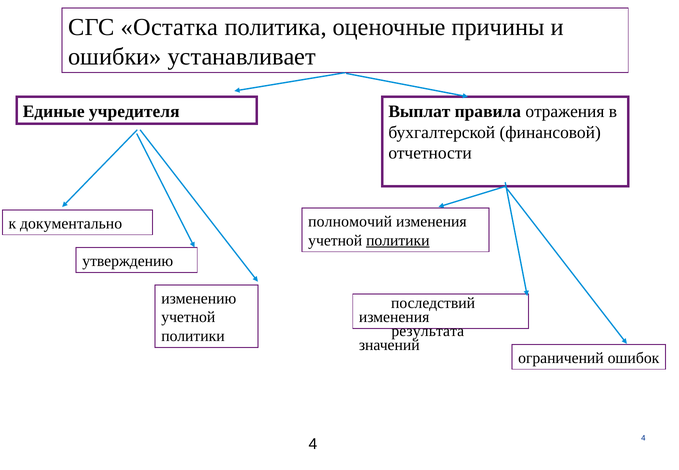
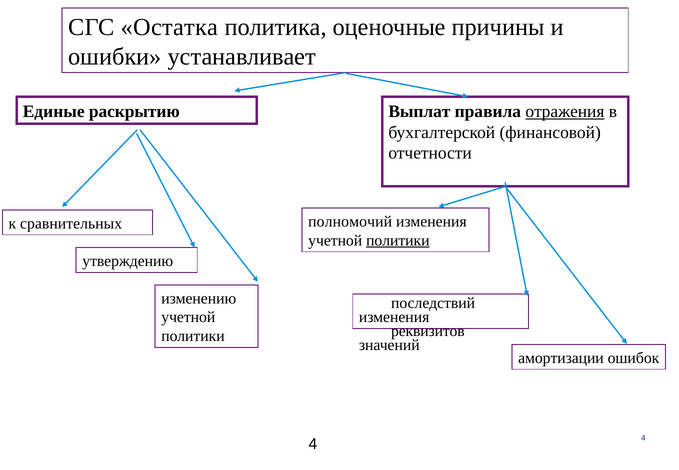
учредителя: учредителя -> раскрытию (134, 111)
отражения underline: none -> present (565, 111)
документально: документально -> сравнительных (71, 223)
результата: результата -> реквизитов (428, 331)
ограничений: ограничений -> амортизации (561, 358)
